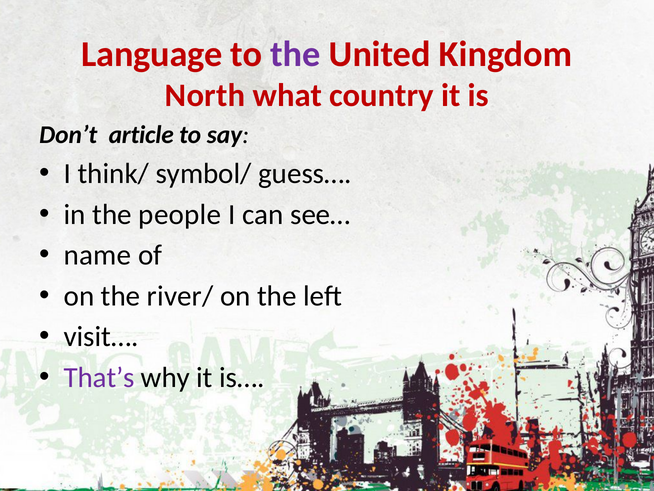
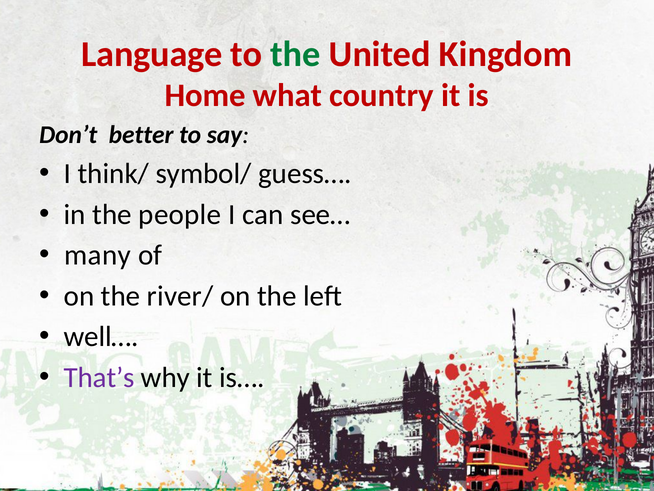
the colour: purple -> green (296, 54)
North: North -> Home (205, 95)
article: article -> better (141, 135)
name: name -> many (98, 255)
visit…: visit… -> well… (101, 336)
